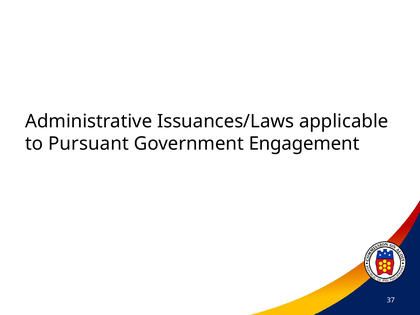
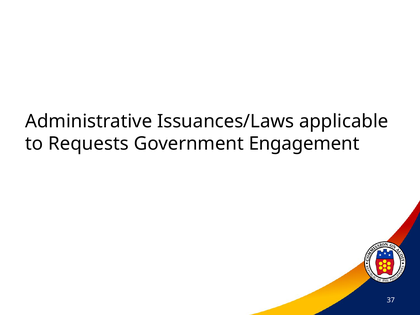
Pursuant: Pursuant -> Requests (88, 144)
